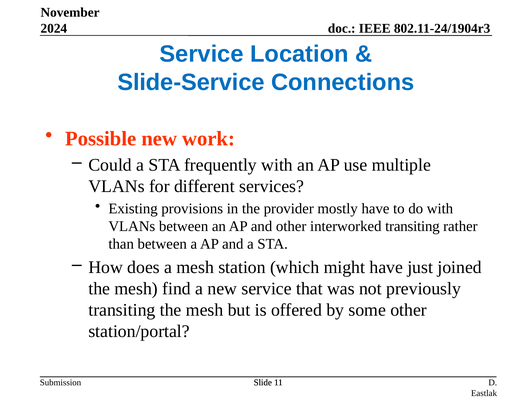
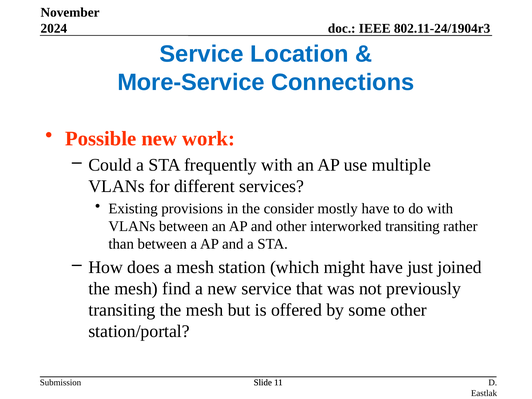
Slide-Service: Slide-Service -> More-Service (191, 82)
provider: provider -> consider (289, 209)
